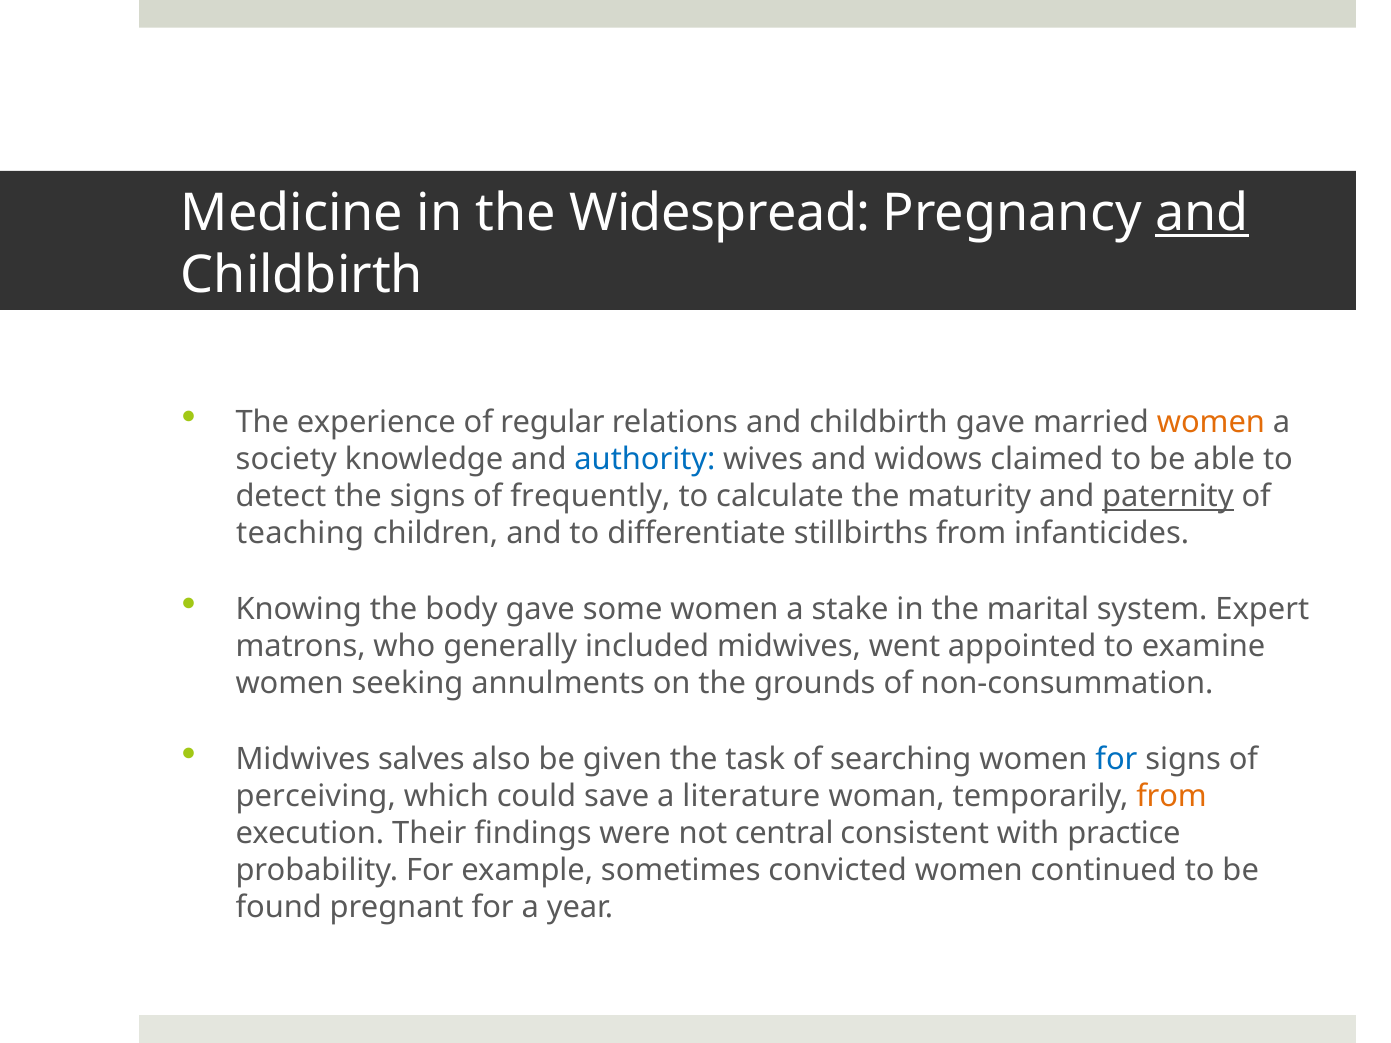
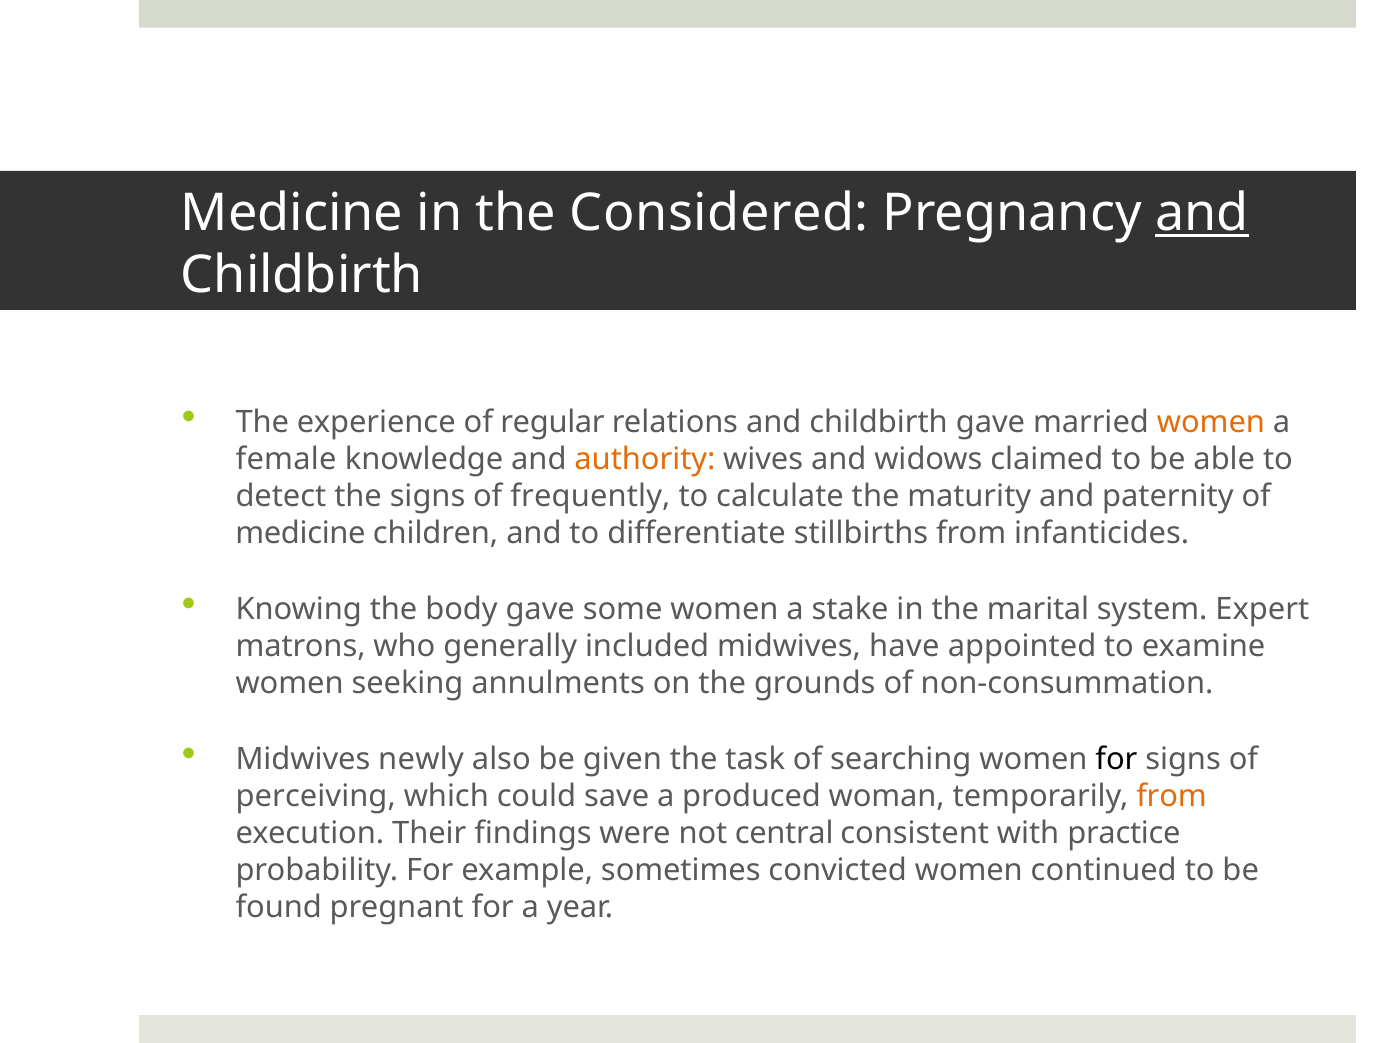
Widespread: Widespread -> Considered (719, 213)
society: society -> female (286, 460)
authority colour: blue -> orange (645, 460)
paternity underline: present -> none (1168, 497)
teaching: teaching -> medicine (300, 534)
went: went -> have (904, 647)
salves: salves -> newly (421, 759)
for colour: blue -> black (1116, 759)
literature: literature -> produced (752, 796)
